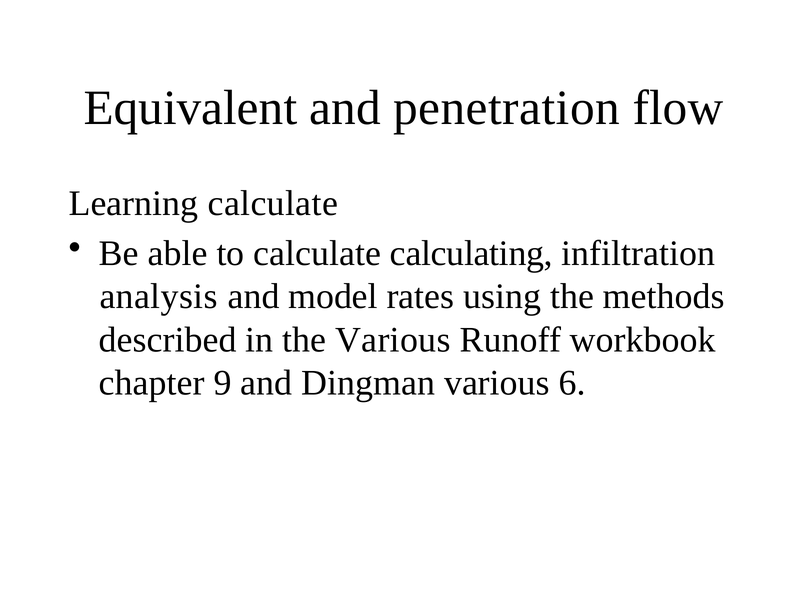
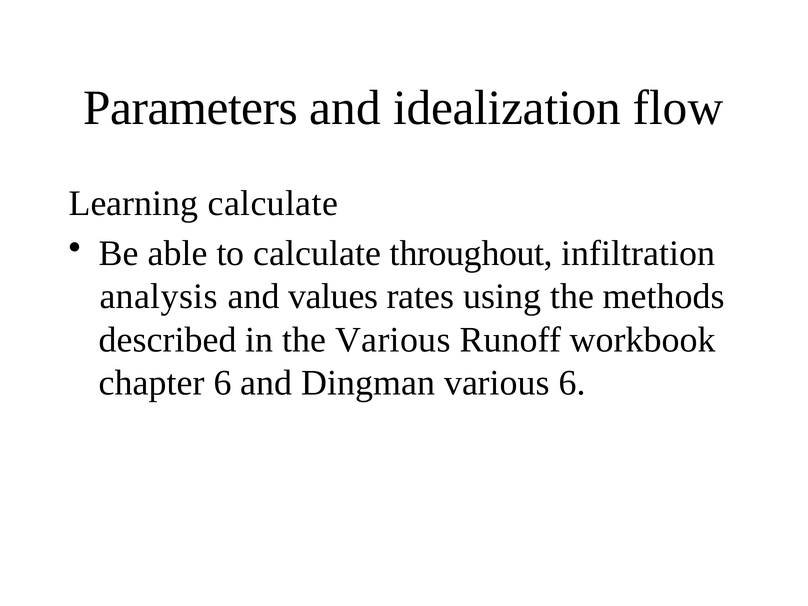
Equivalent: Equivalent -> Parameters (191, 108)
penetration: penetration -> idealization (507, 108)
calculating: calculating -> throughout (471, 253)
model: model -> values (333, 297)
chapter 9: 9 -> 6 (223, 383)
